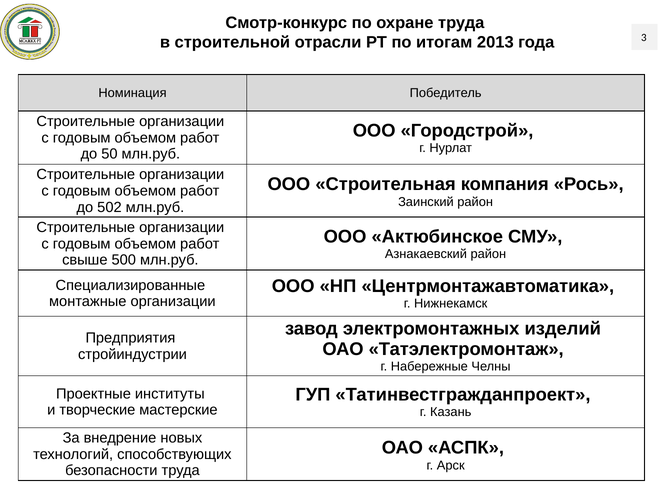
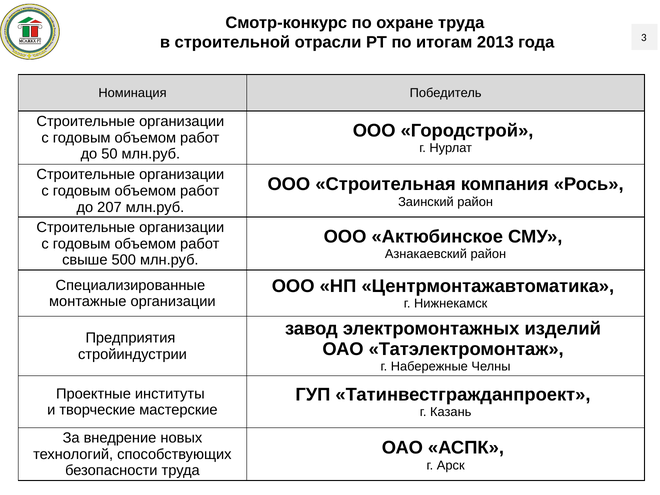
502: 502 -> 207 (109, 207)
